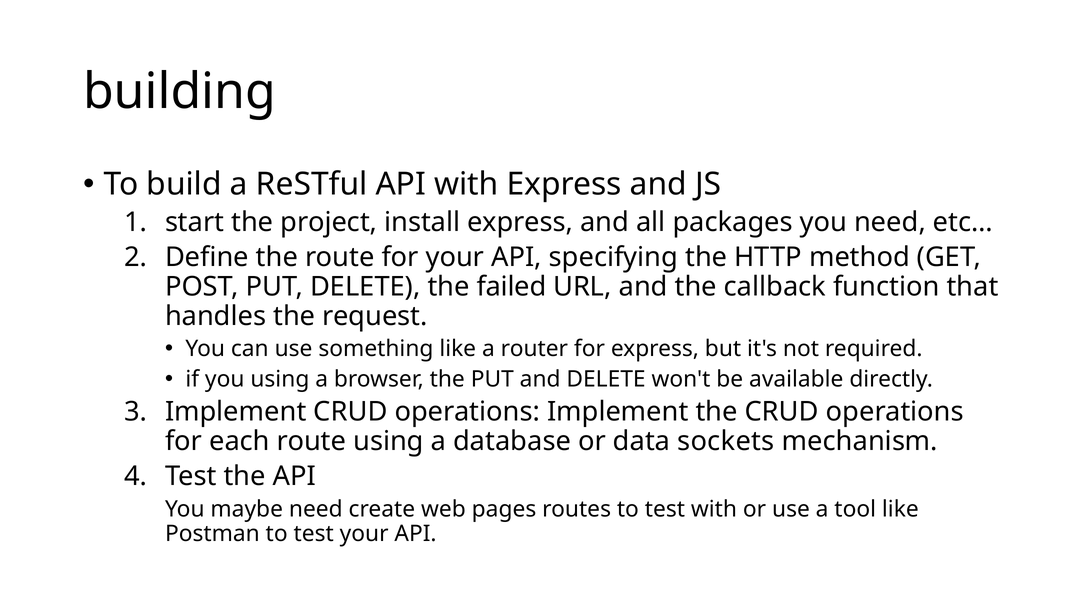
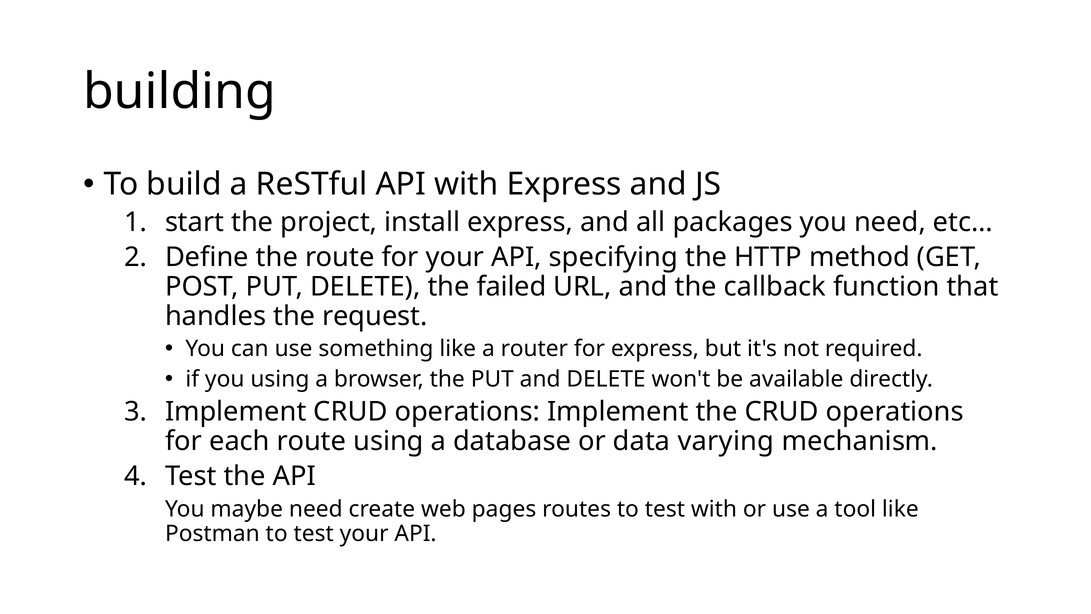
sockets: sockets -> varying (726, 441)
